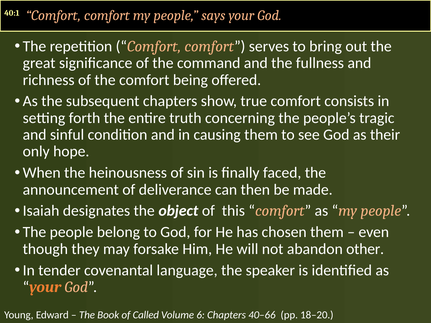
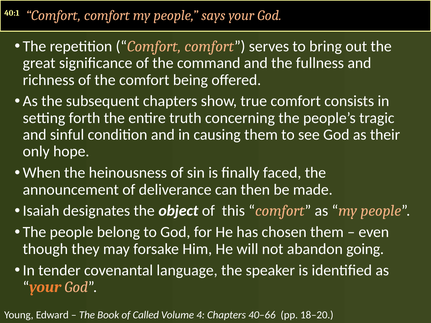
other: other -> going (365, 249)
6: 6 -> 4 (201, 315)
